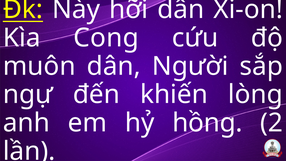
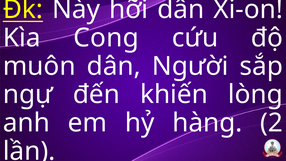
hồng: hồng -> hàng (207, 123)
